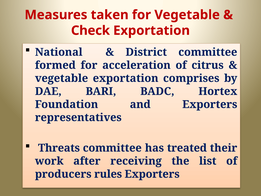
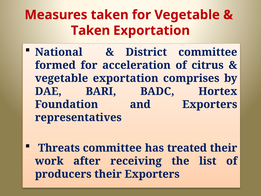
Check: Check -> Taken (90, 30)
producers rules: rules -> their (108, 174)
